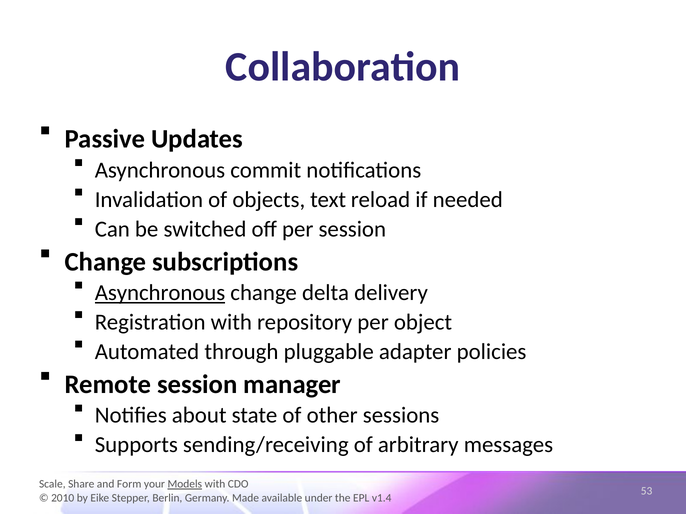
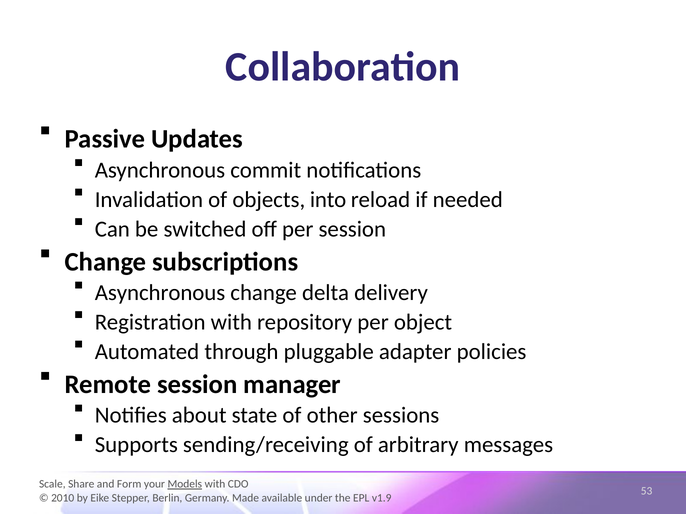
text: text -> into (328, 200)
Asynchronous underline: present -> none (160, 293)
v1.4: v1.4 -> v1.9 (382, 498)
